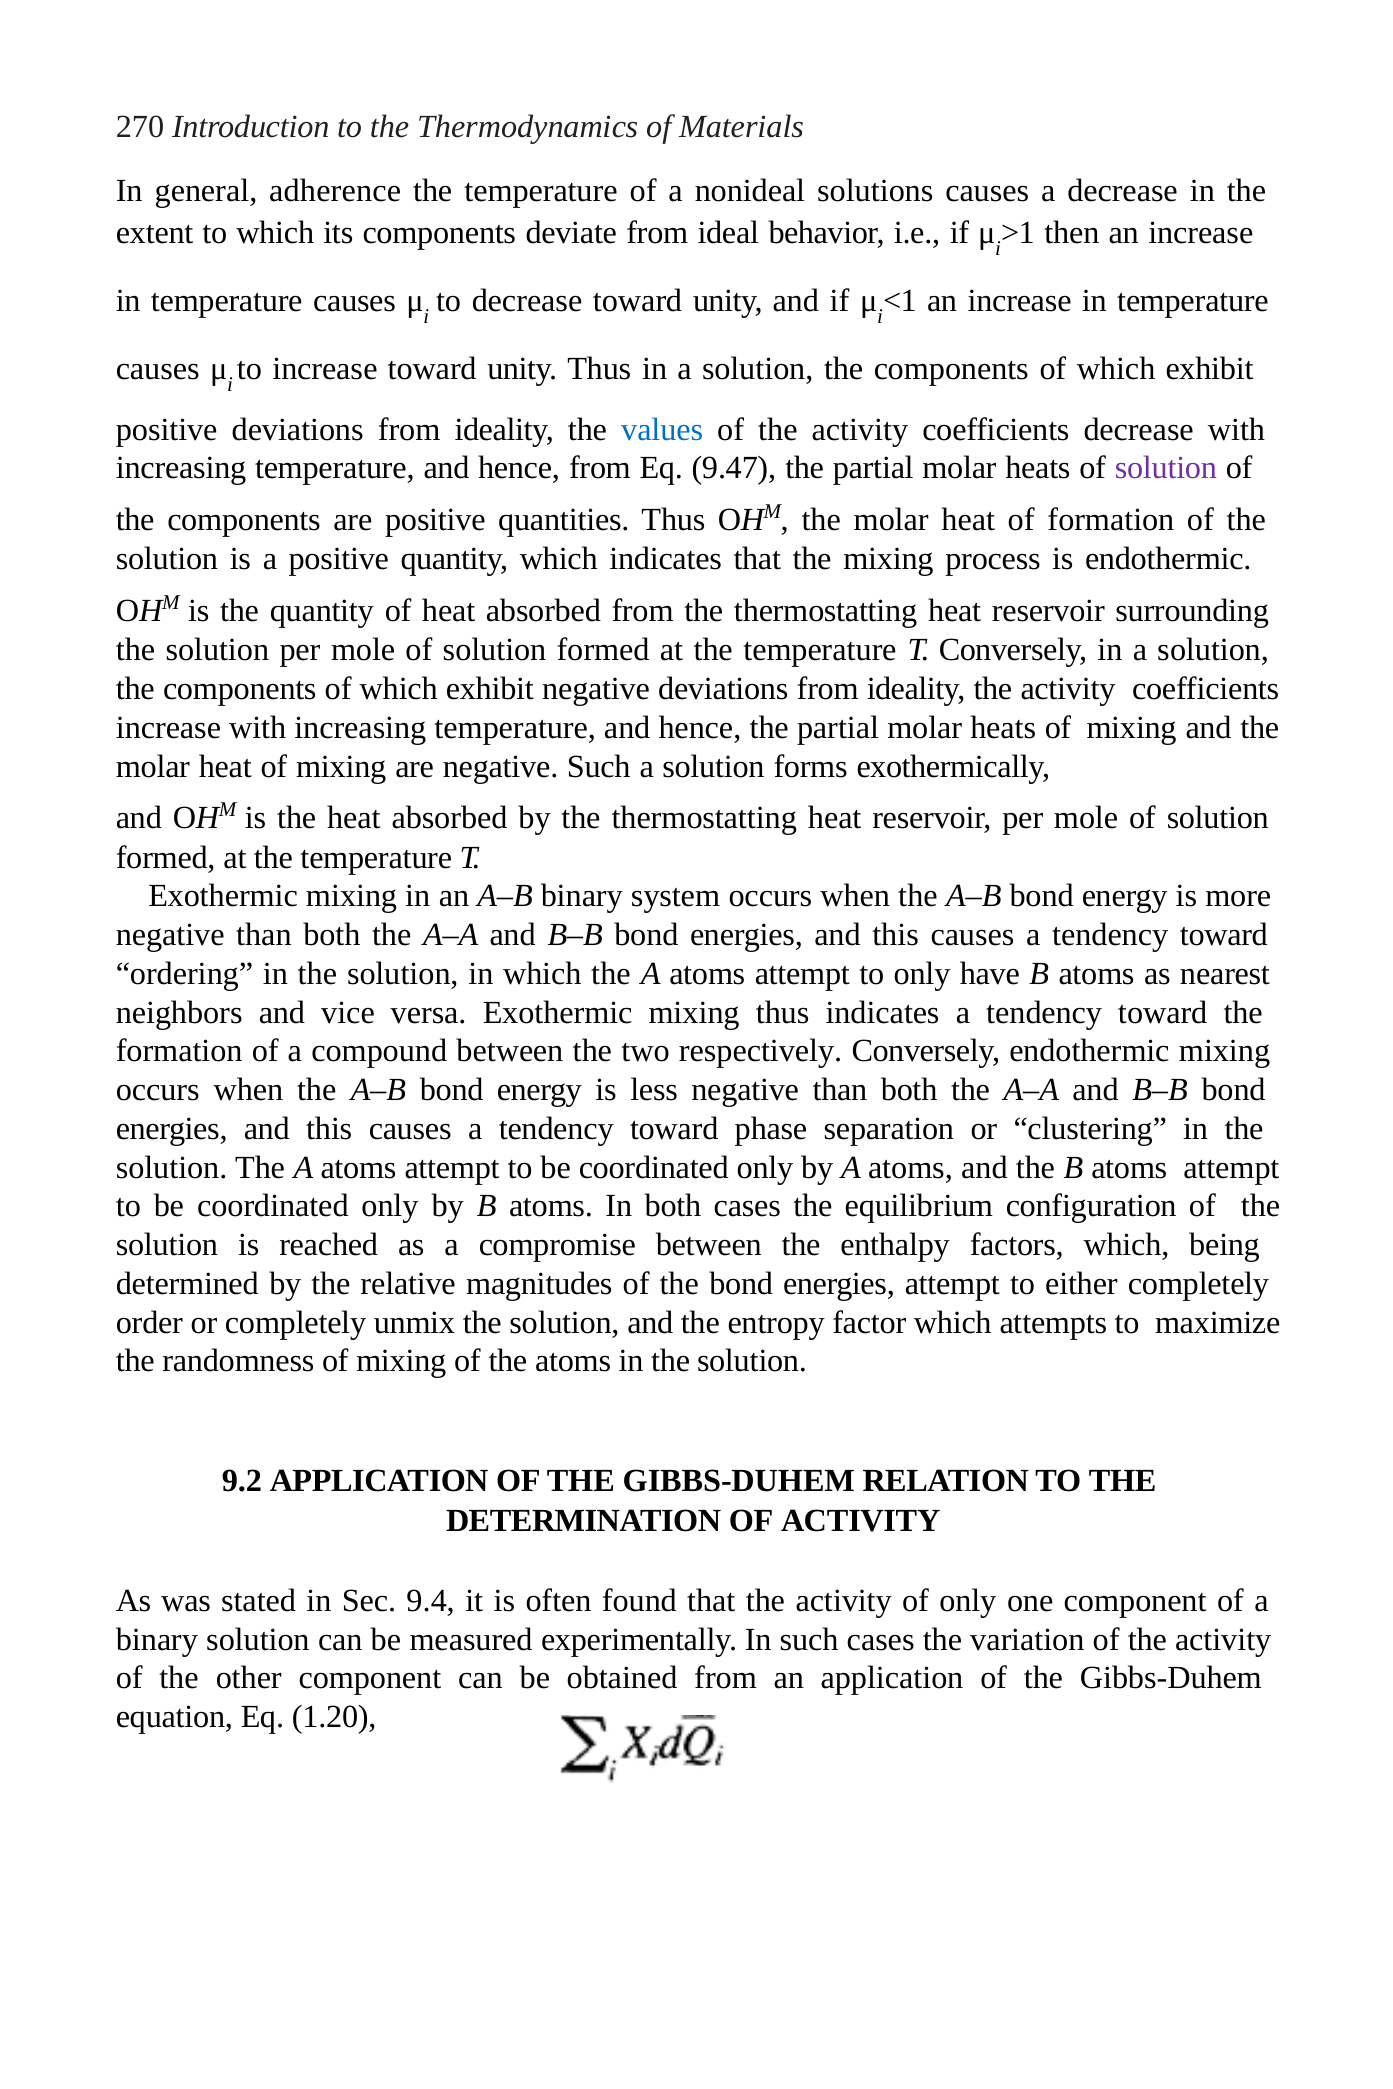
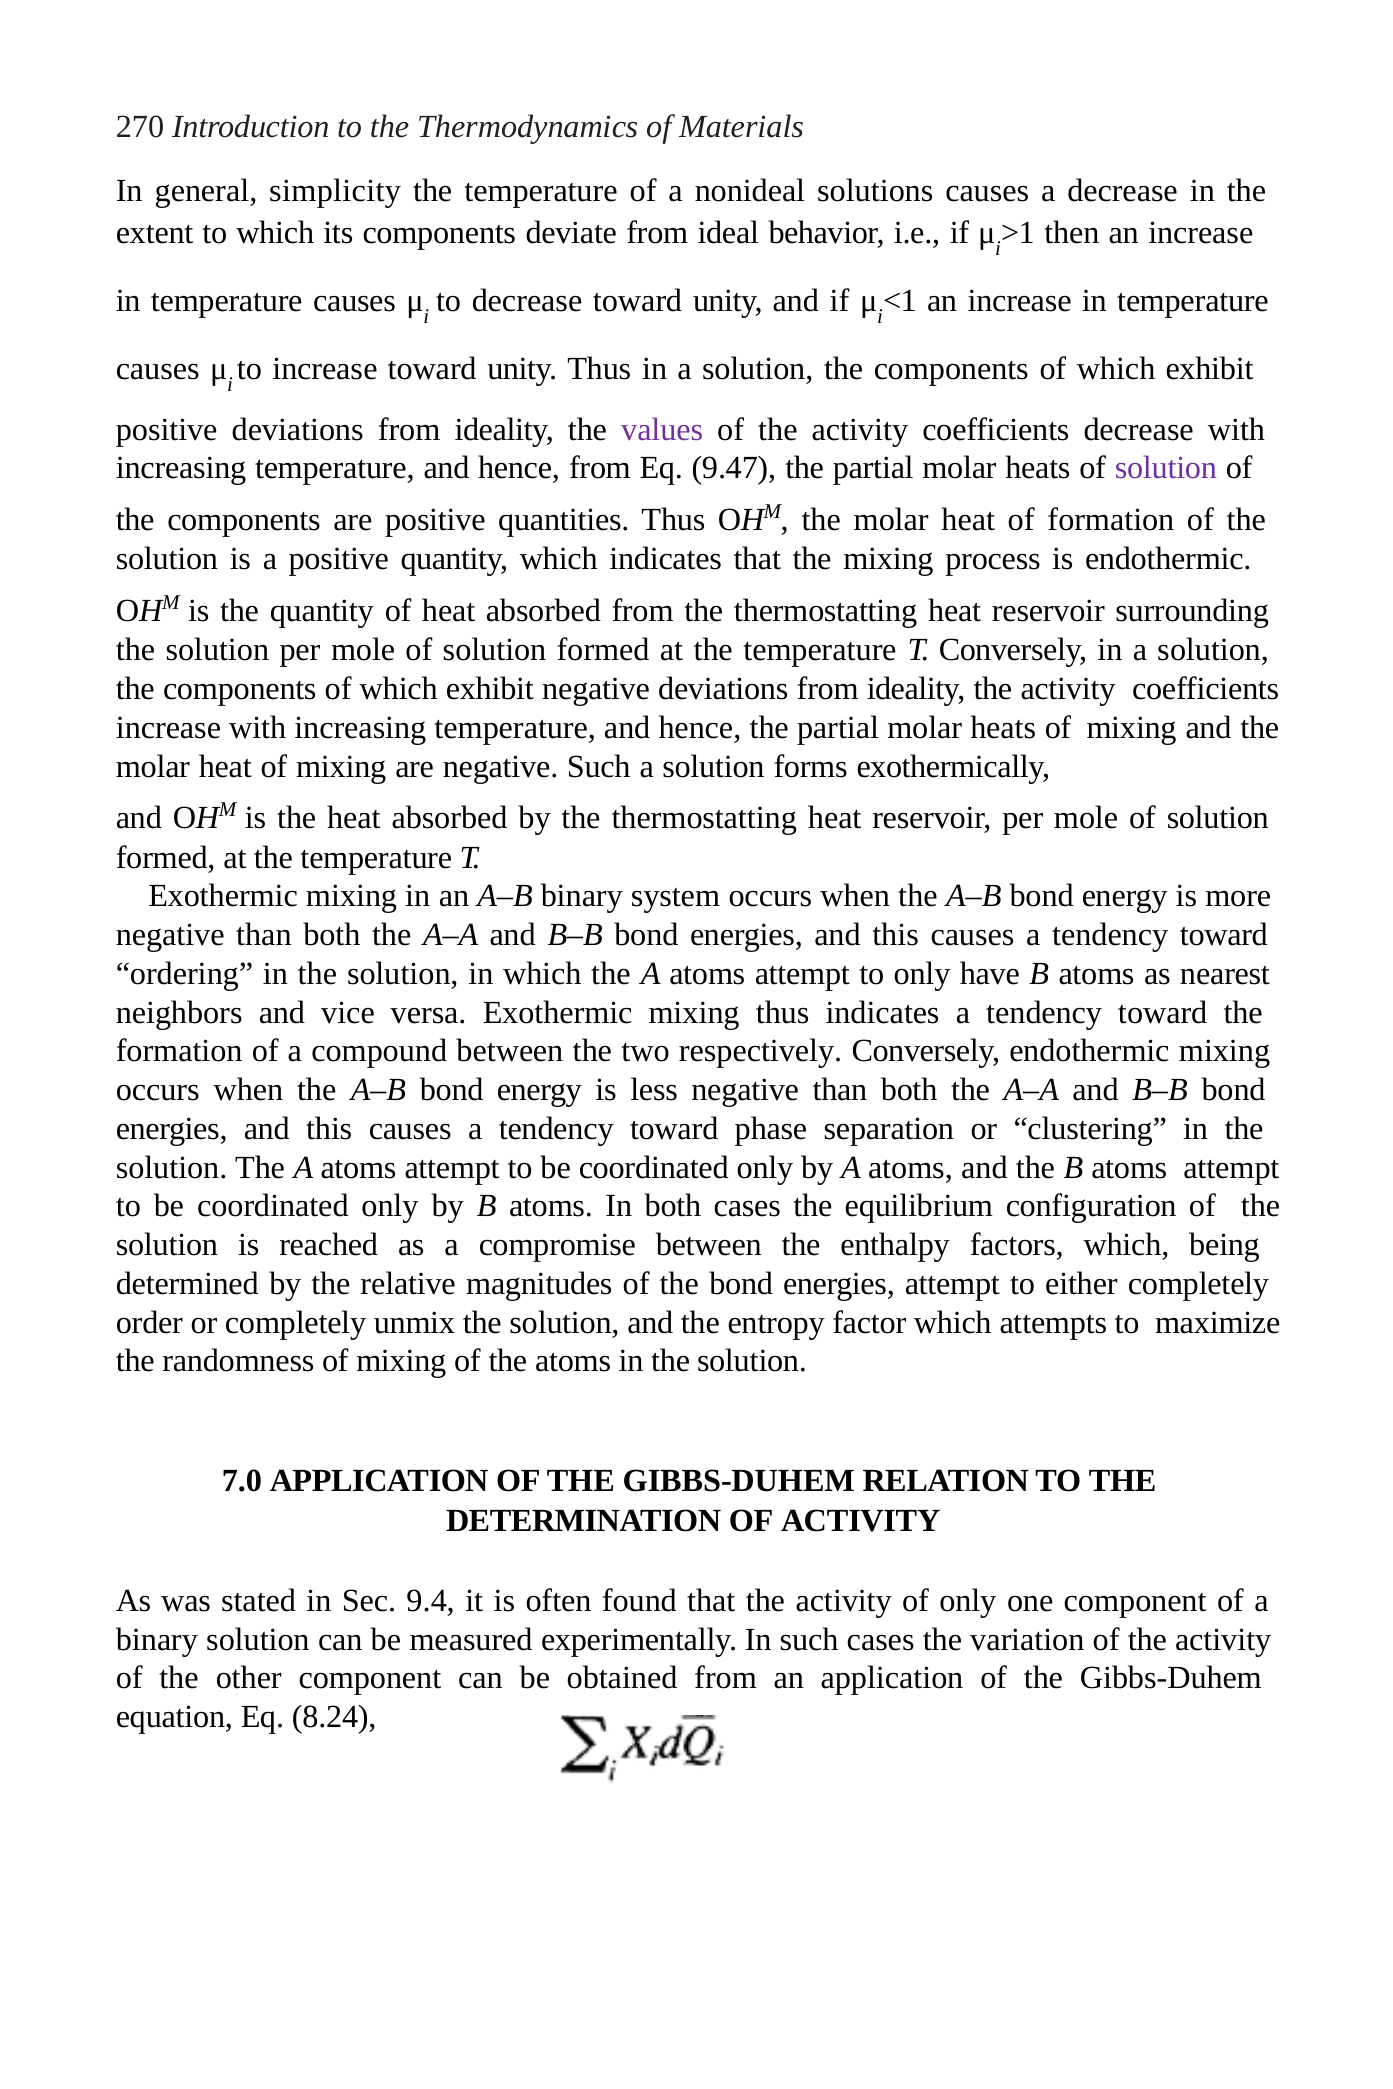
adherence: adherence -> simplicity (335, 191)
values colour: blue -> purple (662, 430)
9.2: 9.2 -> 7.0 (242, 1481)
1.20: 1.20 -> 8.24 (334, 1717)
